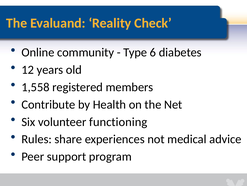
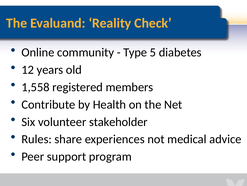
6: 6 -> 5 (153, 52)
functioning: functioning -> stakeholder (118, 121)
